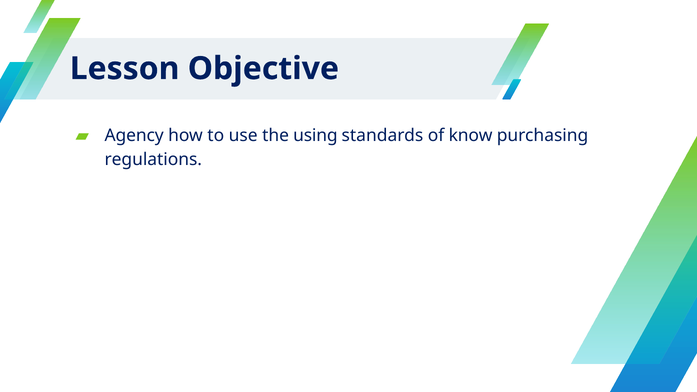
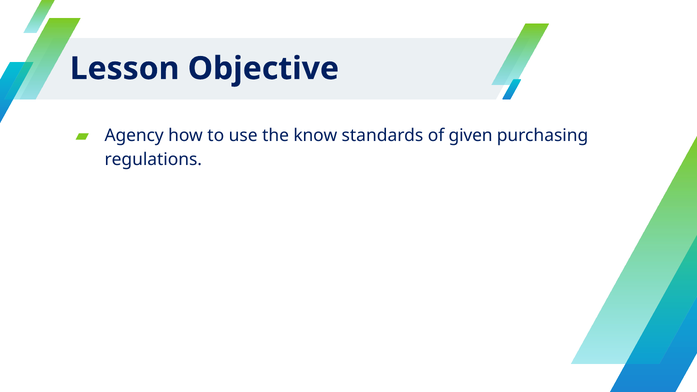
using: using -> know (315, 136)
know: know -> given (471, 136)
